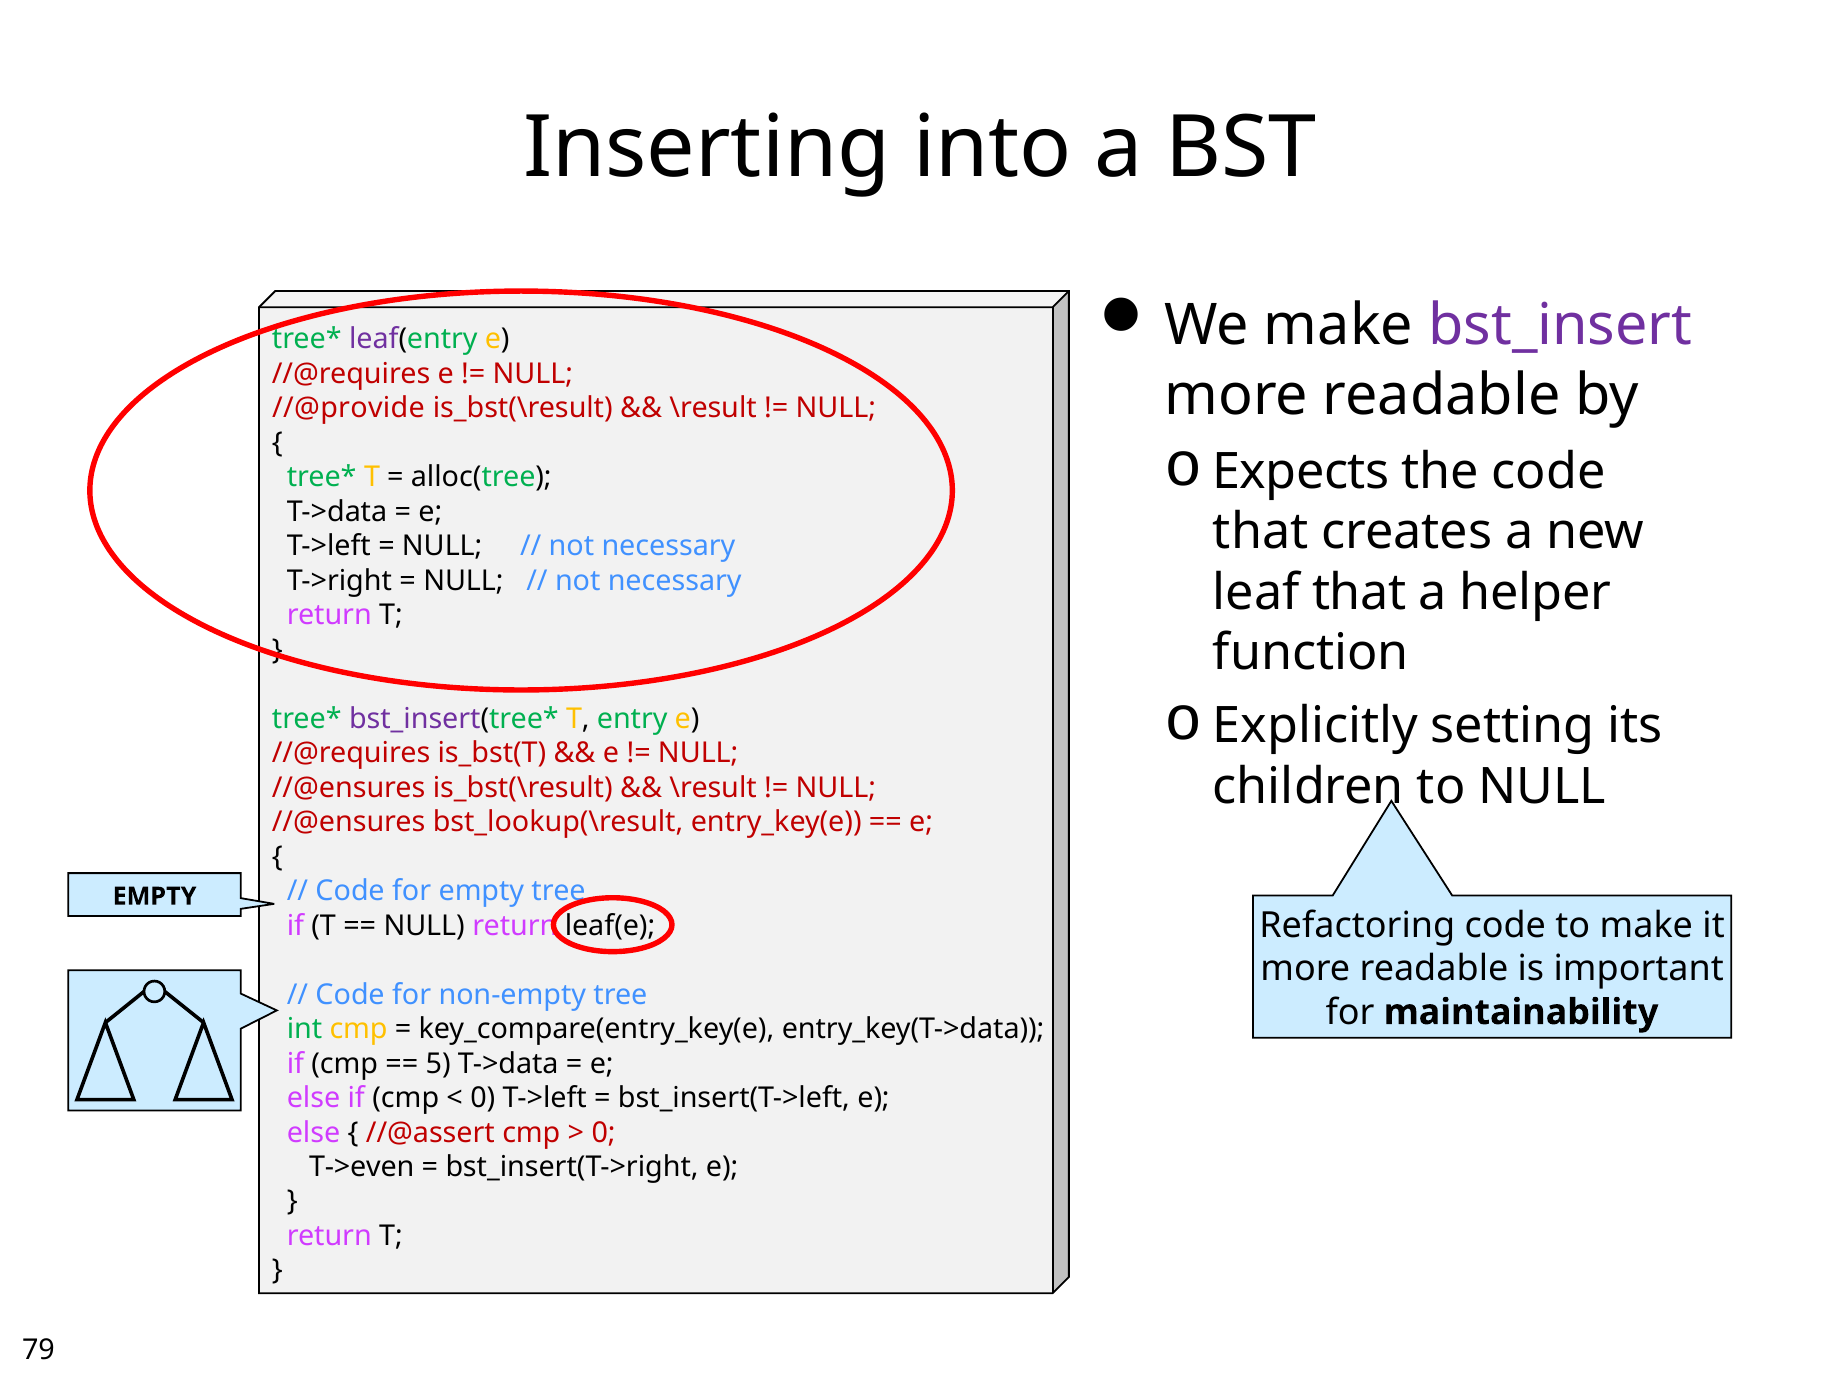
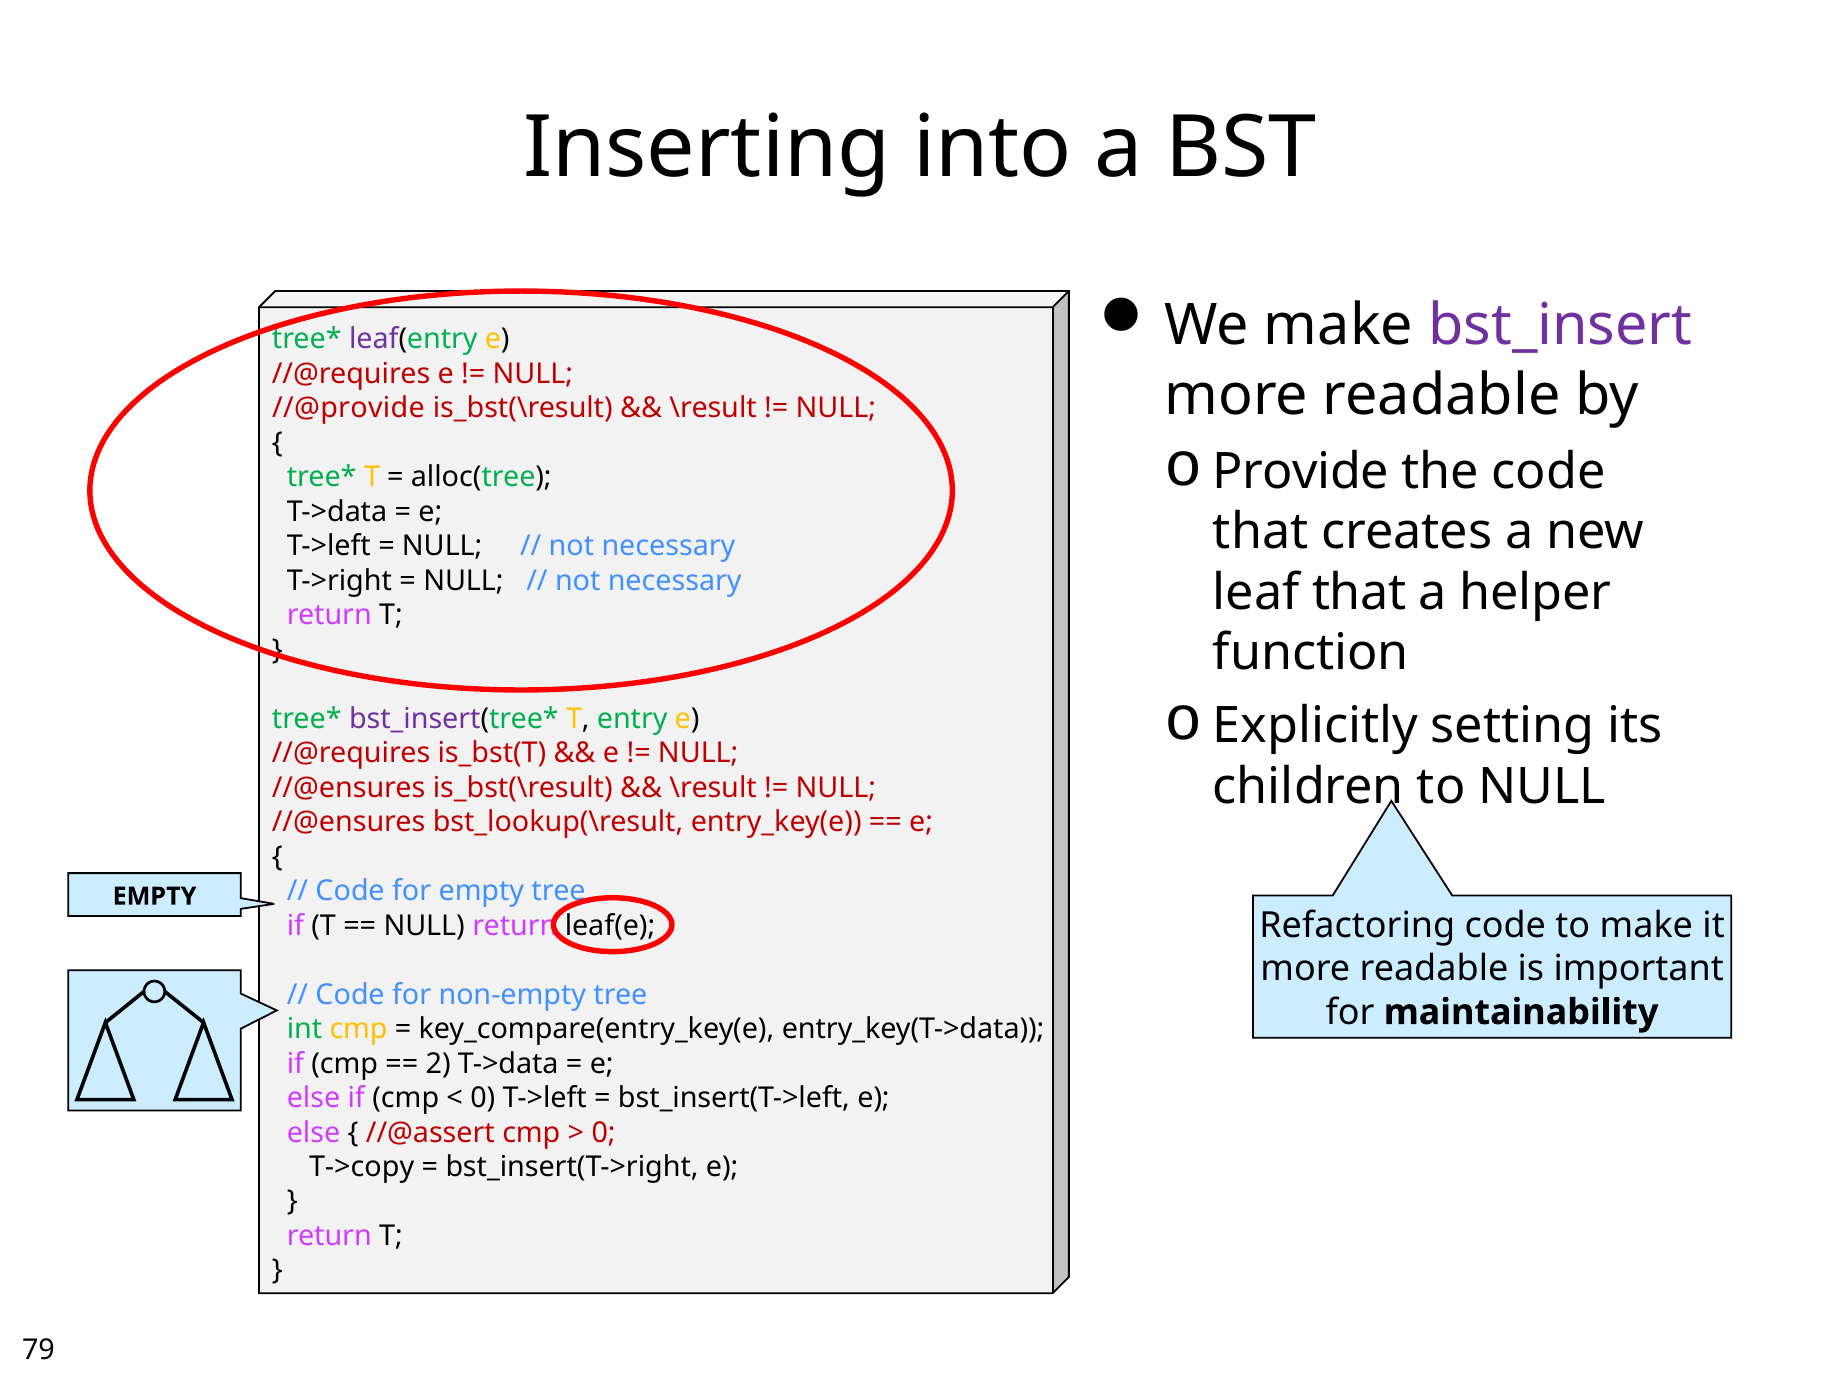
Expects: Expects -> Provide (1301, 472)
5: 5 -> 2 (438, 1064)
T->even: T->even -> T->copy (362, 1167)
